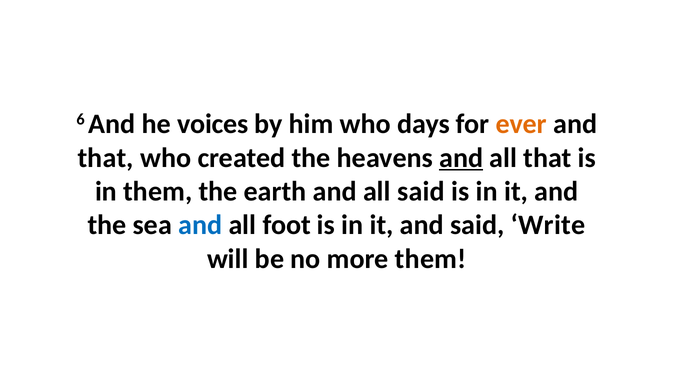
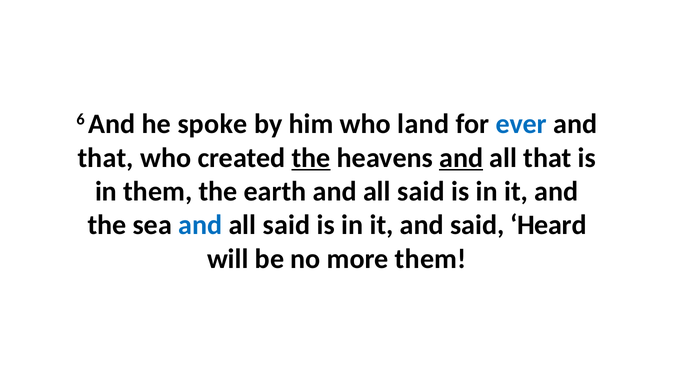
voices: voices -> spoke (213, 124)
days: days -> land (423, 124)
ever colour: orange -> blue (521, 124)
the underline: none -> present (311, 158)
foot: foot -> said (286, 225)
Write: Write -> Heard (548, 225)
